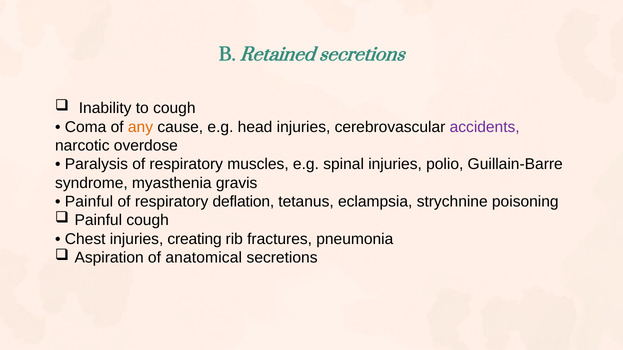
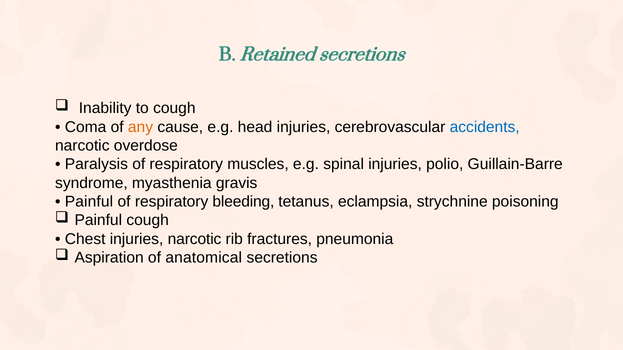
accidents colour: purple -> blue (485, 127)
deflation: deflation -> bleeding (243, 202)
injuries creating: creating -> narcotic (195, 239)
